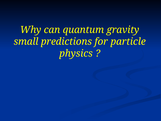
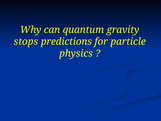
small: small -> stops (26, 42)
